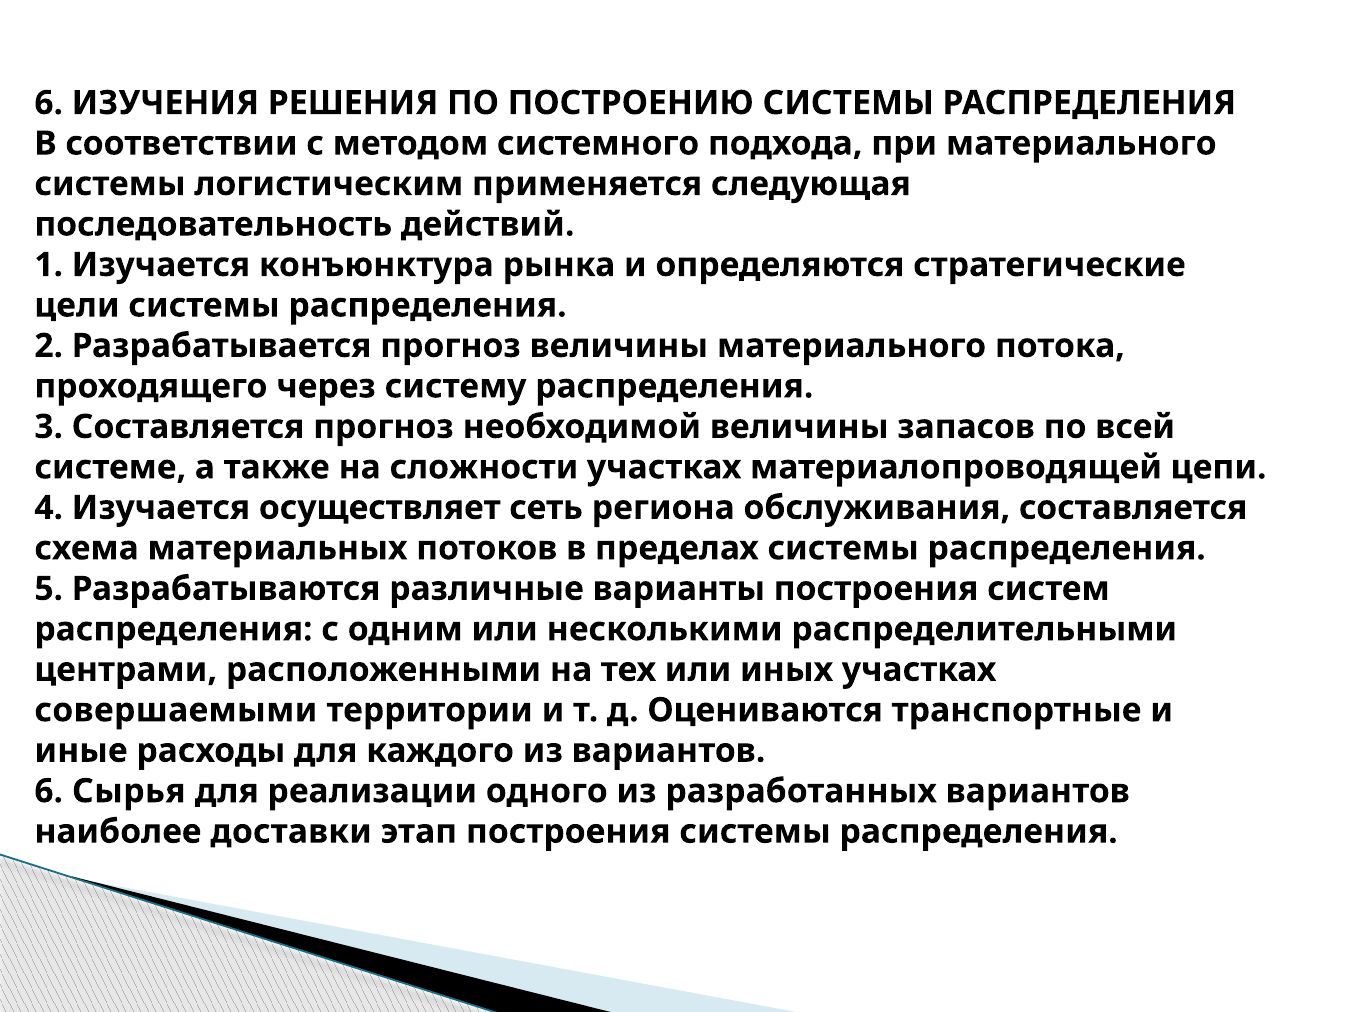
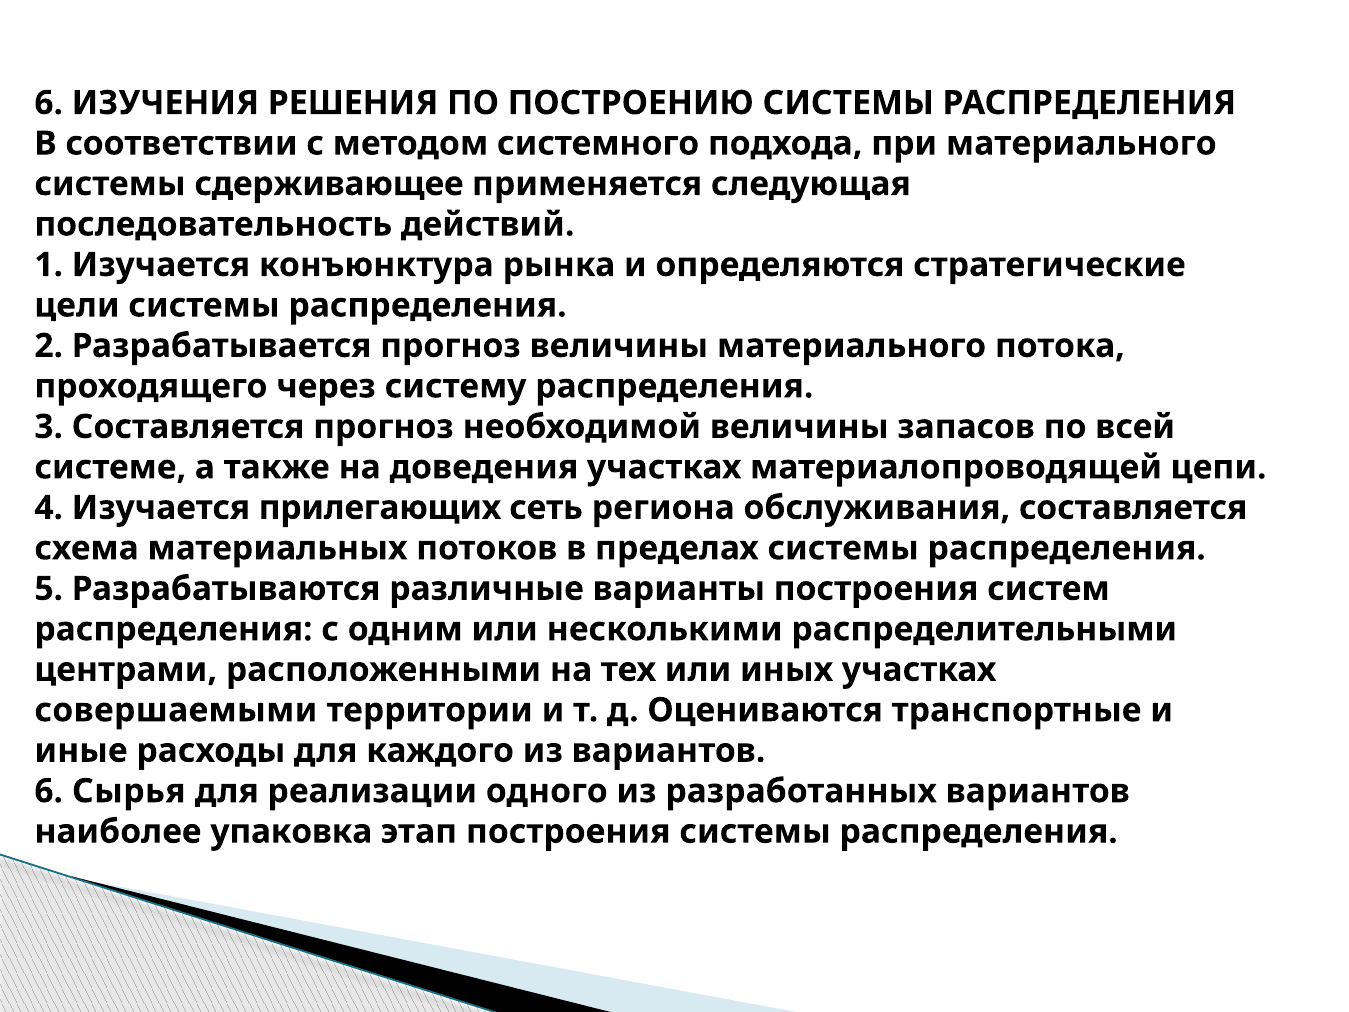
логистическим: логистическим -> сдерживающее (329, 184)
сложности: сложности -> доведения (484, 467)
осуществляет: осуществляет -> прилегающих (380, 508)
доставки: доставки -> упаковка (291, 831)
